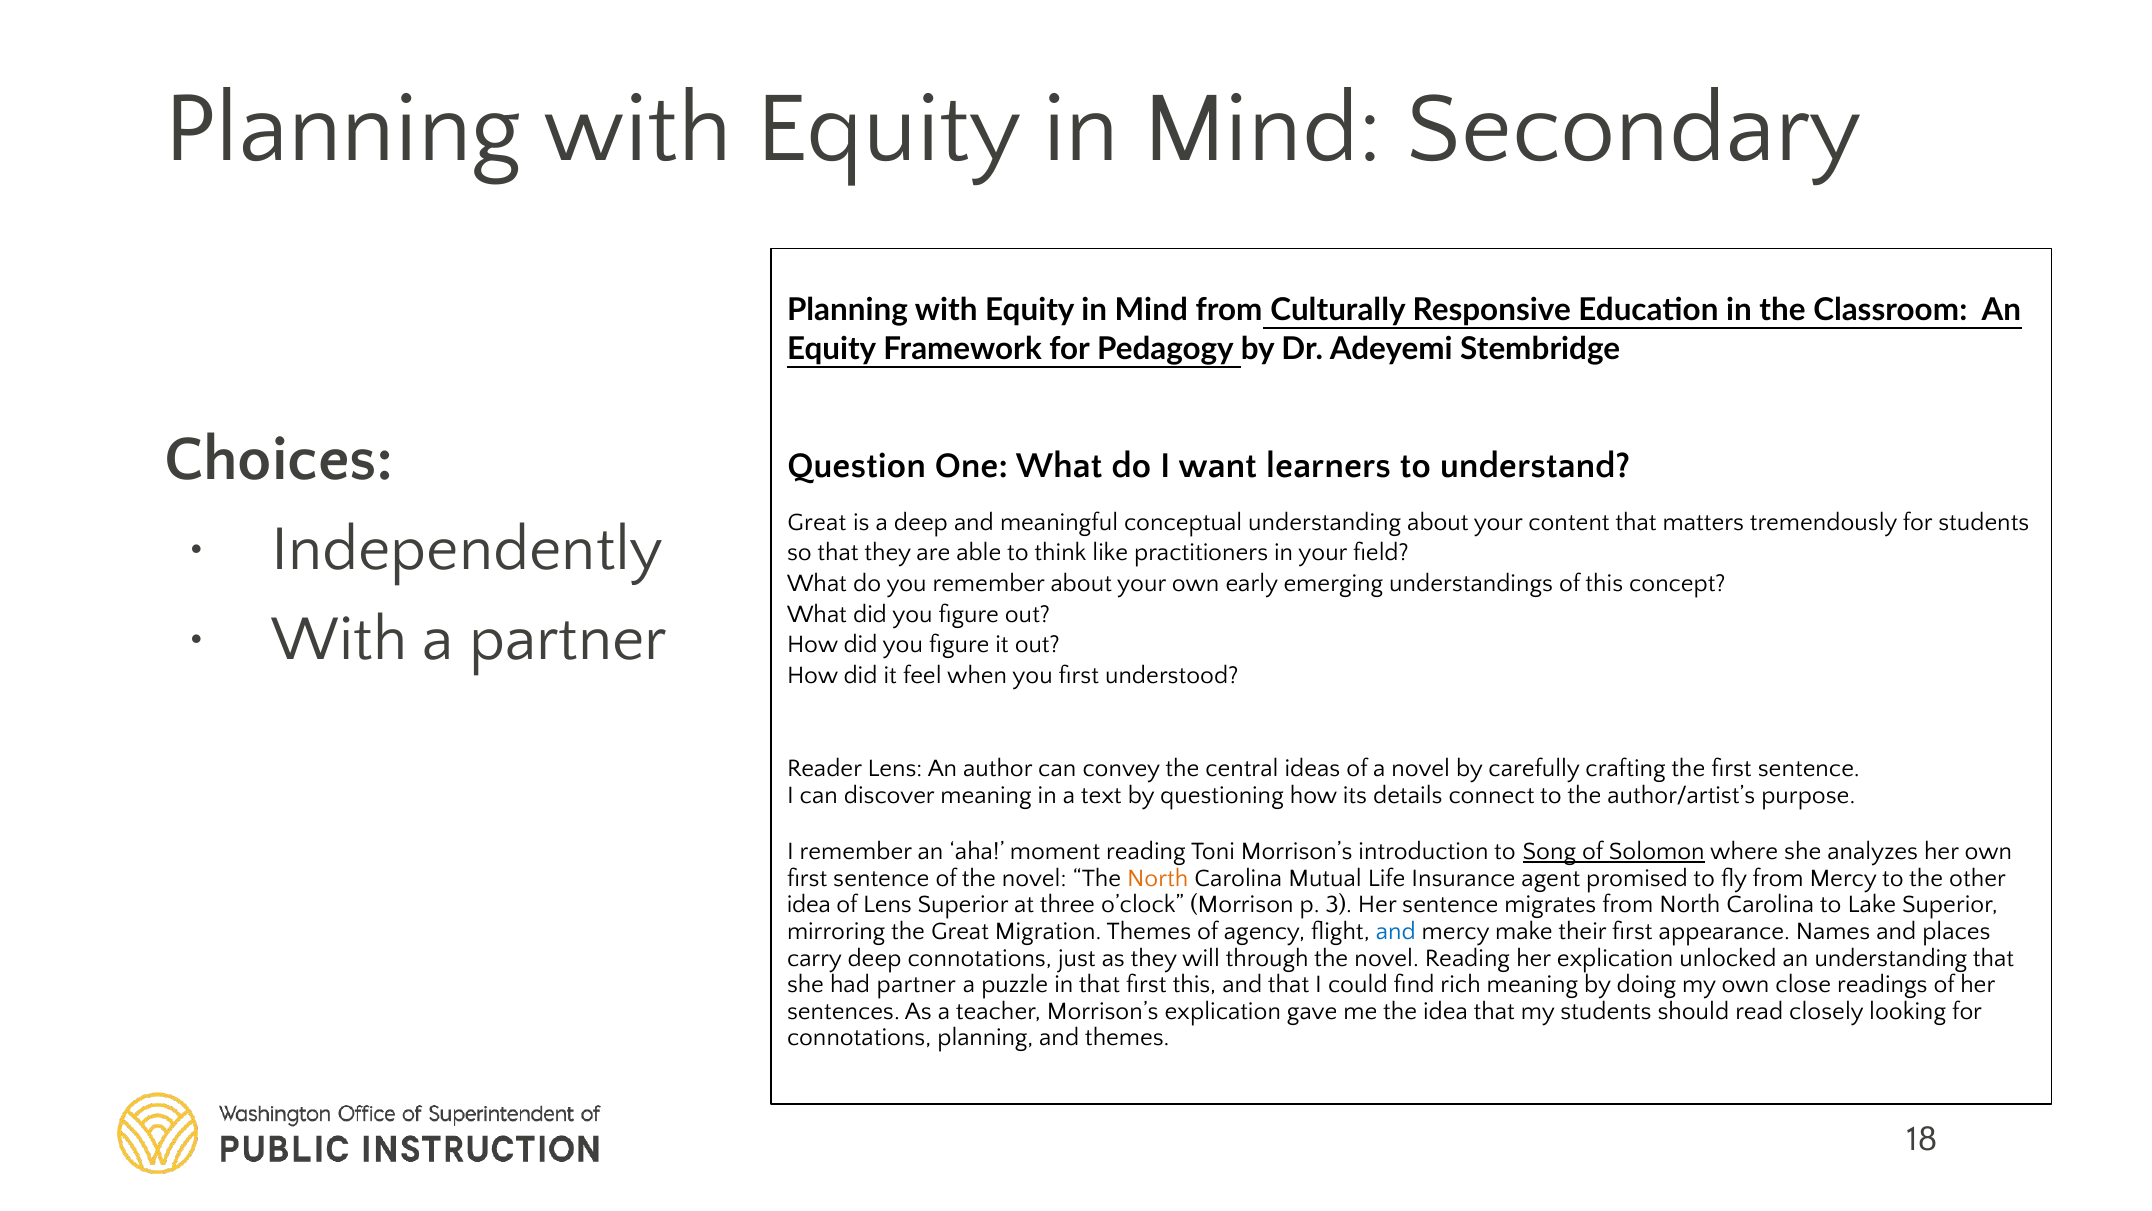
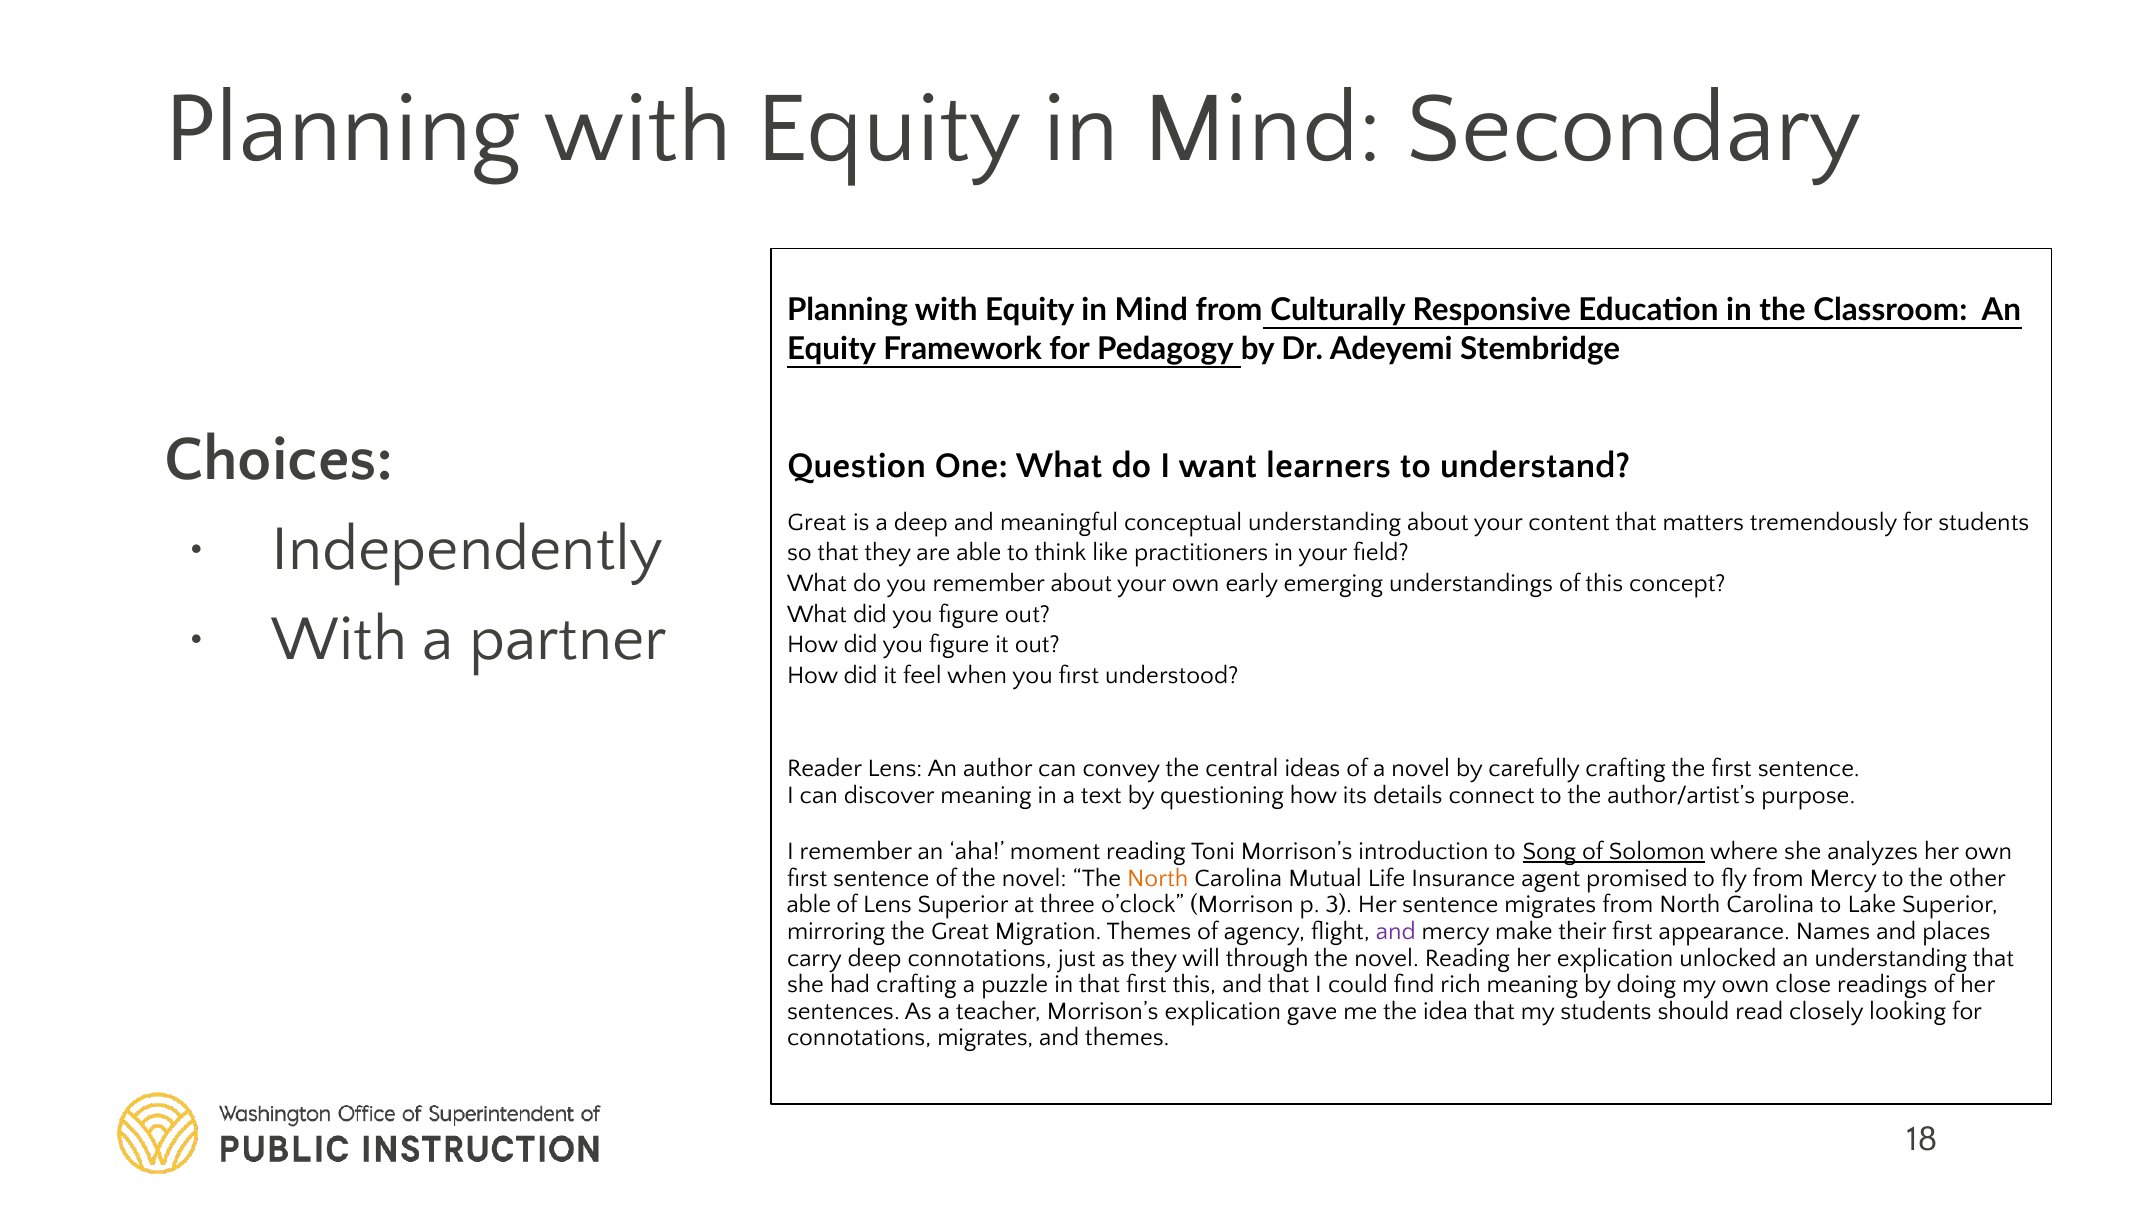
idea: idea -> able (809, 904)
and colour: blue -> purple (1396, 931)
had partner: partner -> crafting (916, 984)
connotations planning: planning -> migrates (985, 1037)
